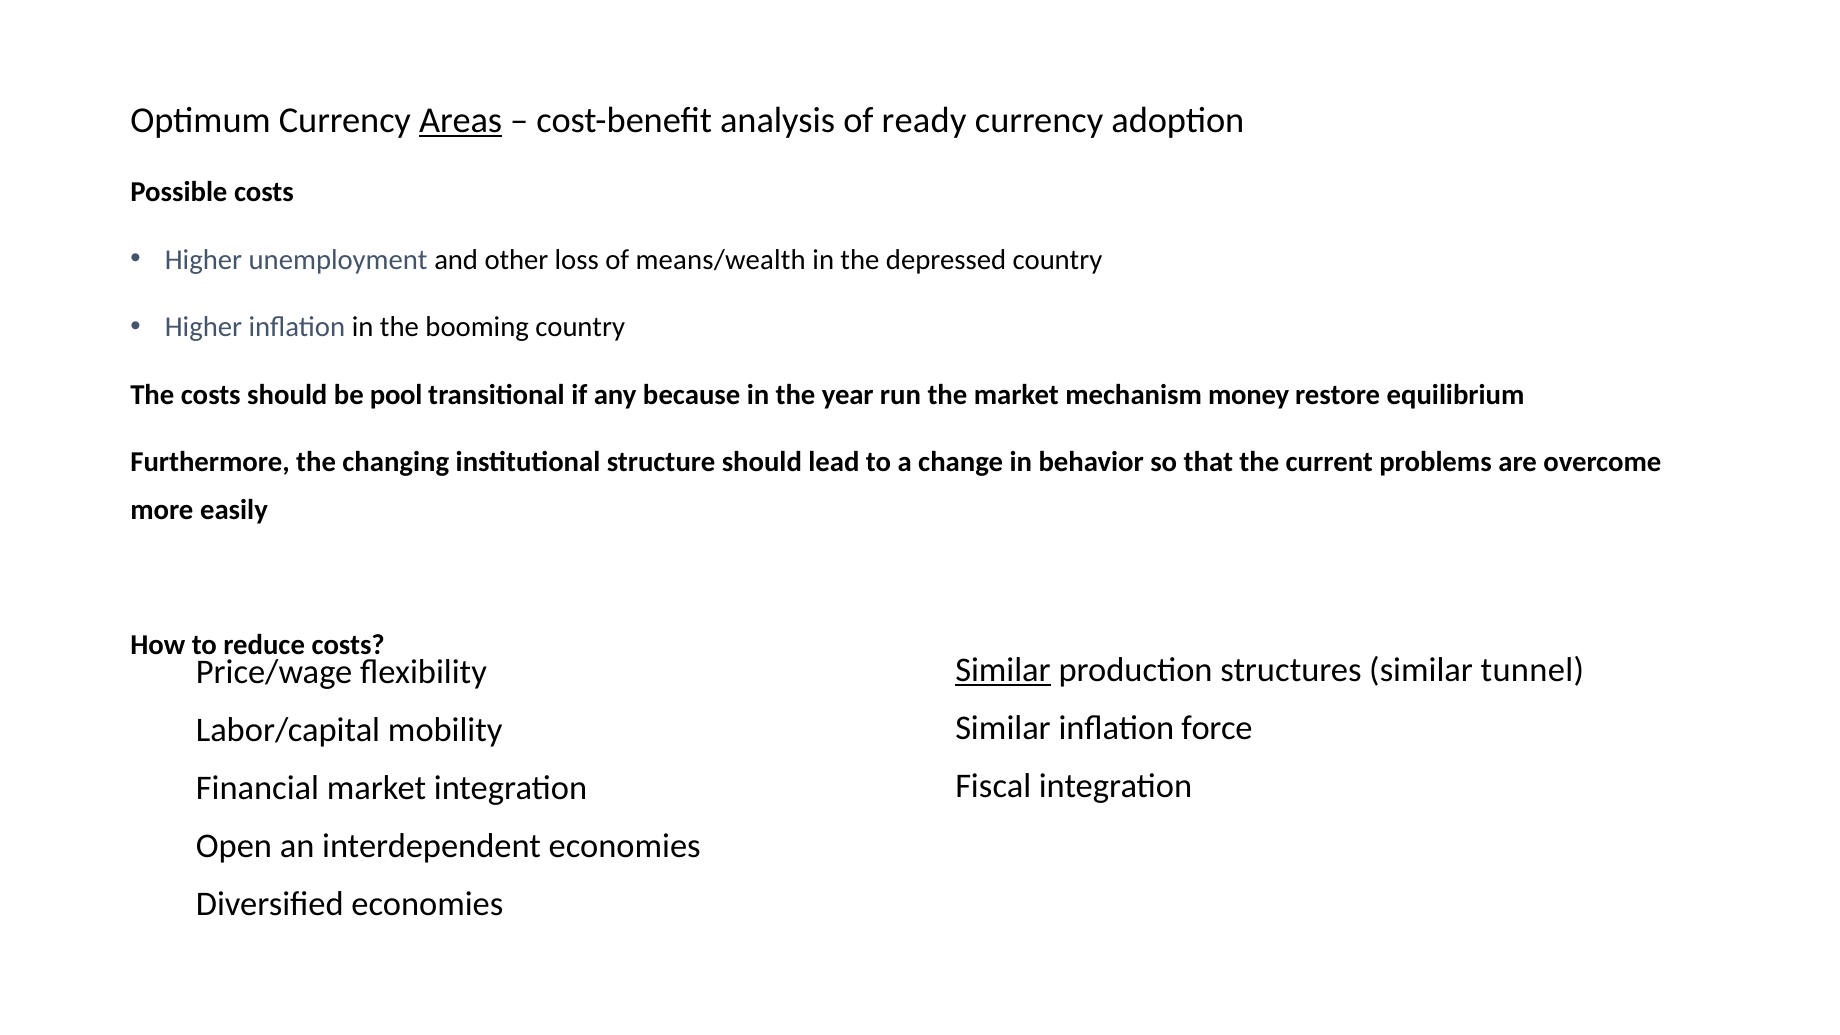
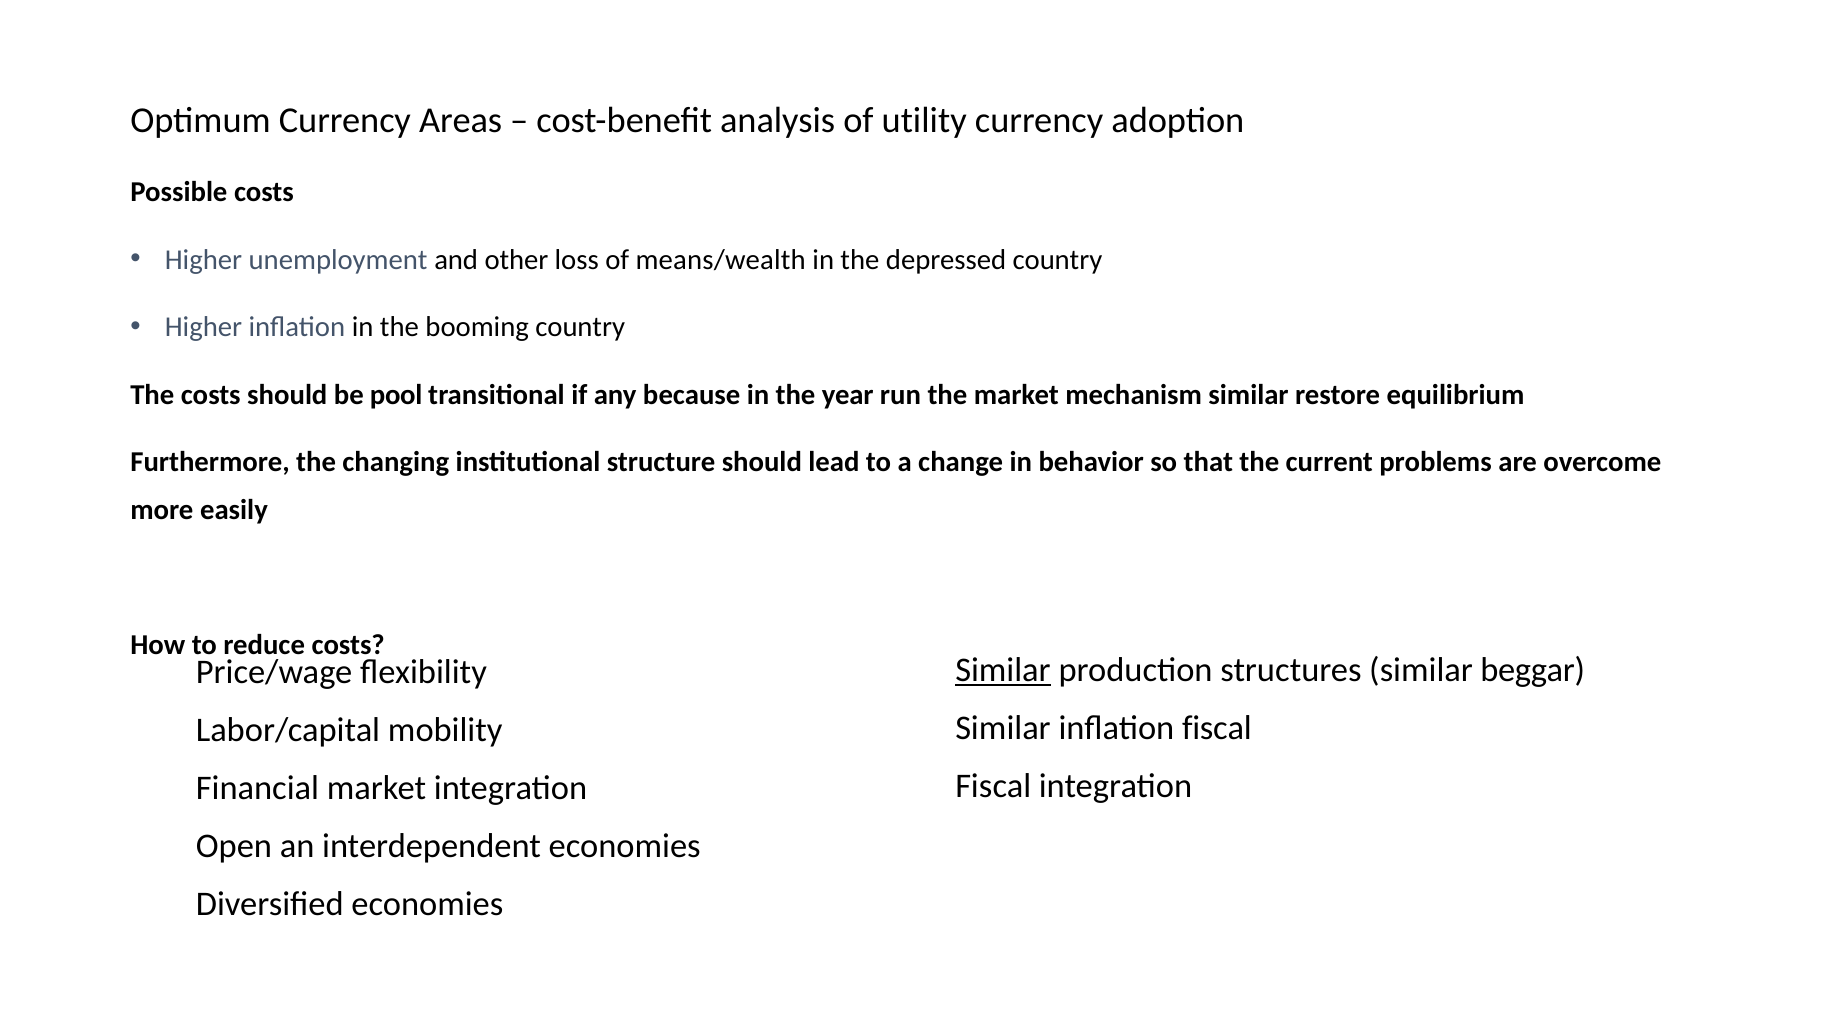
Areas underline: present -> none (461, 121)
ready: ready -> utility (924, 121)
mechanism money: money -> similar (1249, 395)
tunnel: tunnel -> beggar (1533, 670)
inflation force: force -> fiscal (1217, 728)
